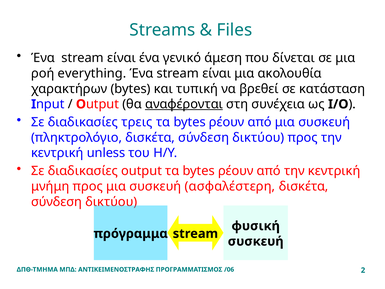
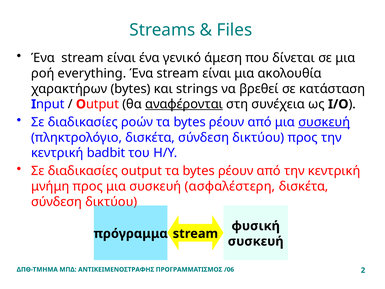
τυπική: τυπική -> strings (197, 89)
τρεις: τρεις -> ροών (137, 122)
συσκευή underline: none -> present (324, 122)
unless: unless -> badbit (106, 153)
